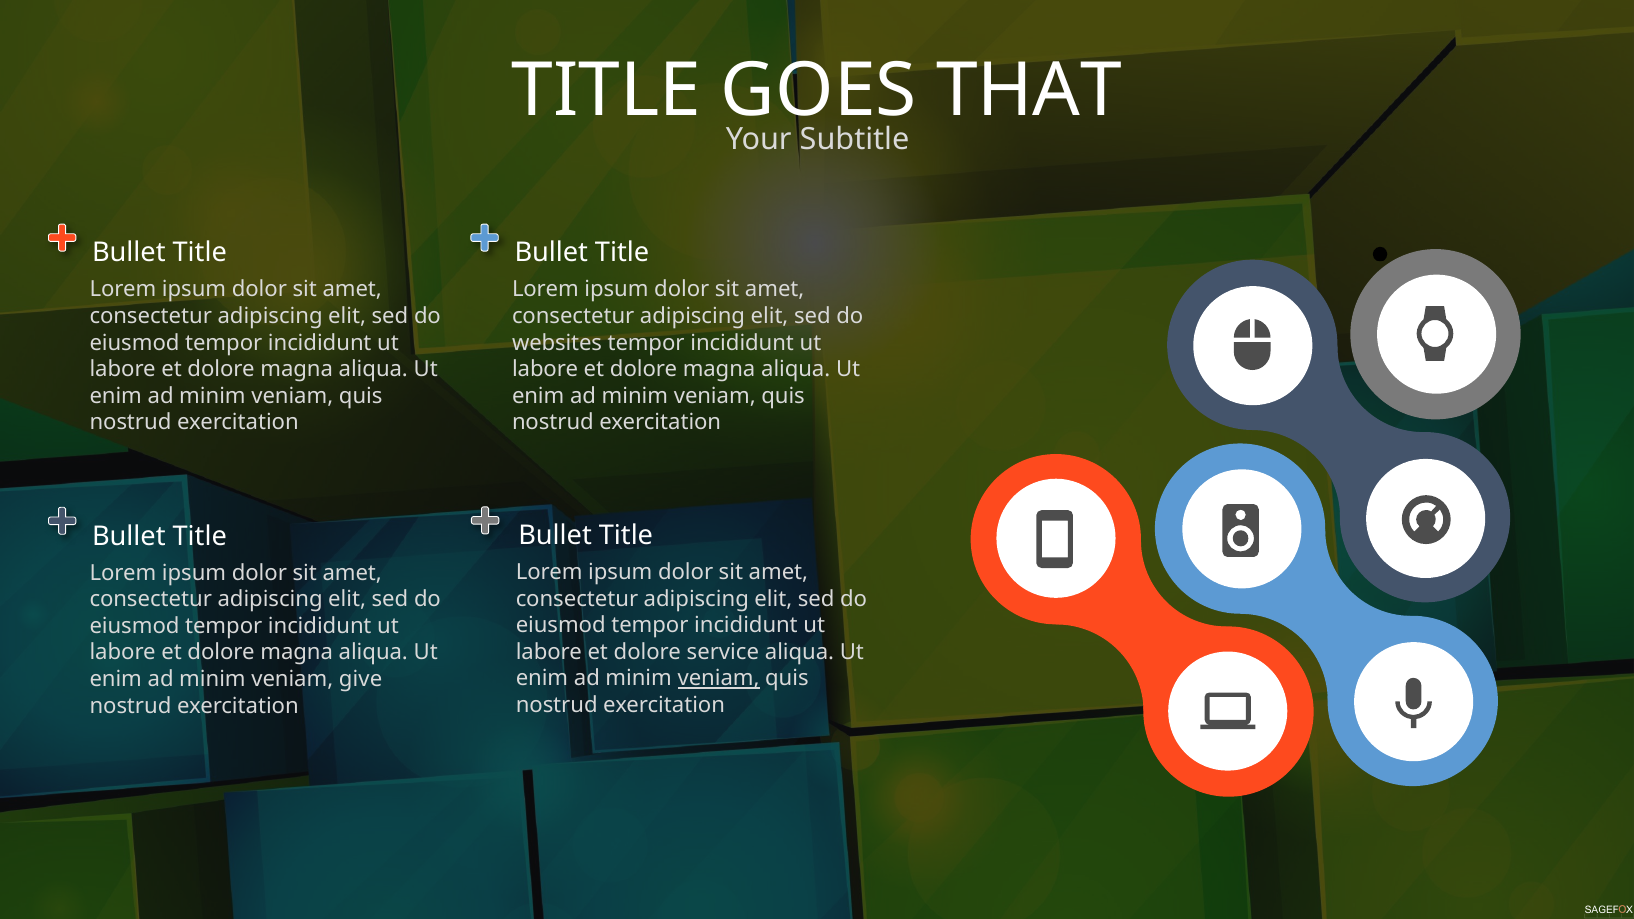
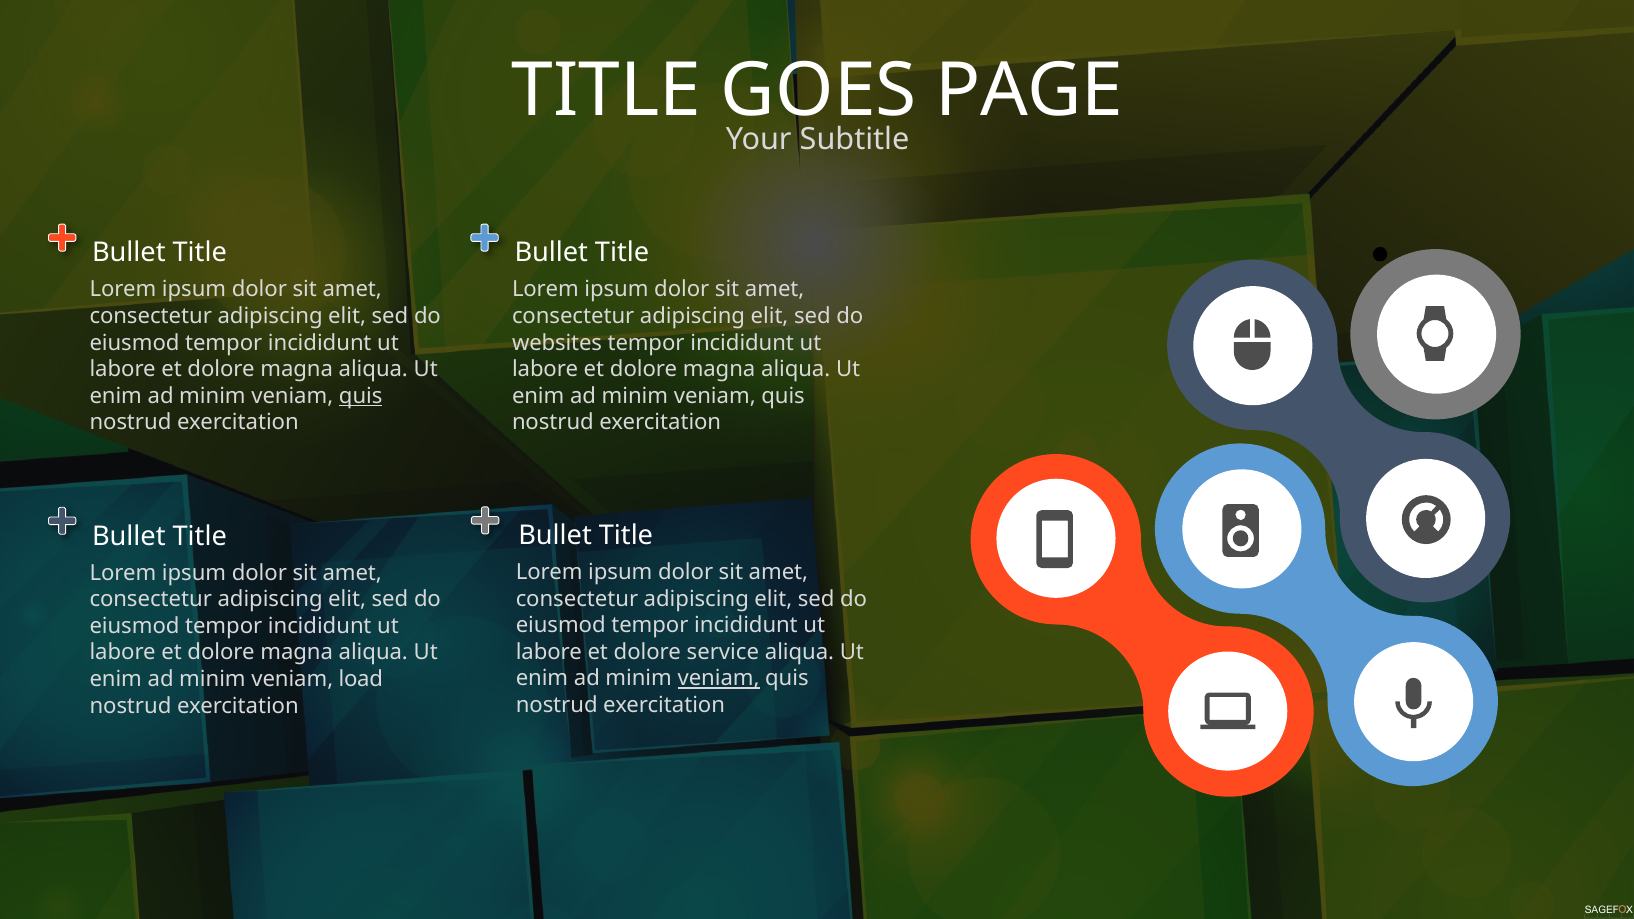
THAT: THAT -> PAGE (1029, 91)
quis underline: none -> present (361, 396)
give: give -> load (361, 679)
